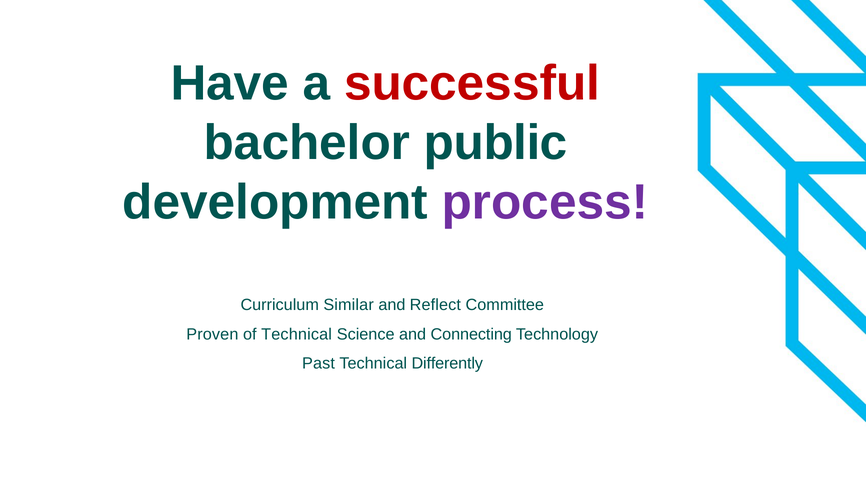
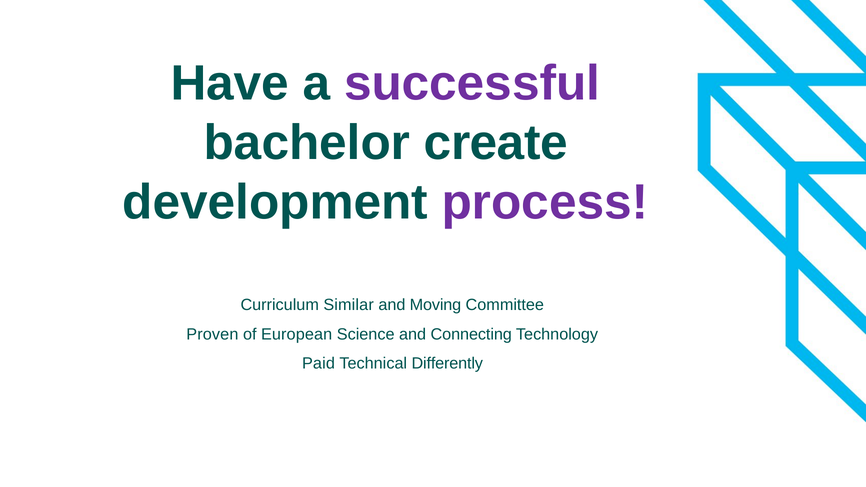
successful colour: red -> purple (472, 83)
public: public -> create (496, 143)
Reflect: Reflect -> Moving (435, 305)
of Technical: Technical -> European (297, 334)
Past: Past -> Paid (318, 364)
